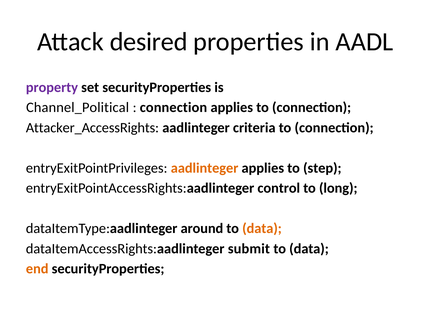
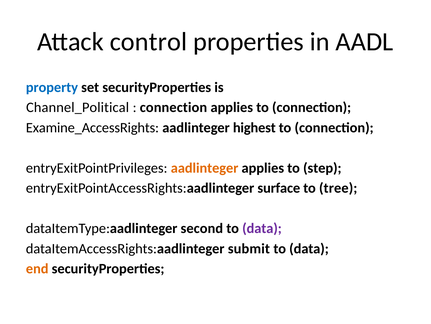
desired: desired -> control (148, 42)
property colour: purple -> blue (52, 87)
Attacker_AccessRights: Attacker_AccessRights -> Examine_AccessRights (92, 127)
criteria: criteria -> highest (254, 127)
control: control -> surface (279, 188)
long: long -> tree (338, 188)
around: around -> second (202, 228)
data colour: orange -> purple (262, 228)
